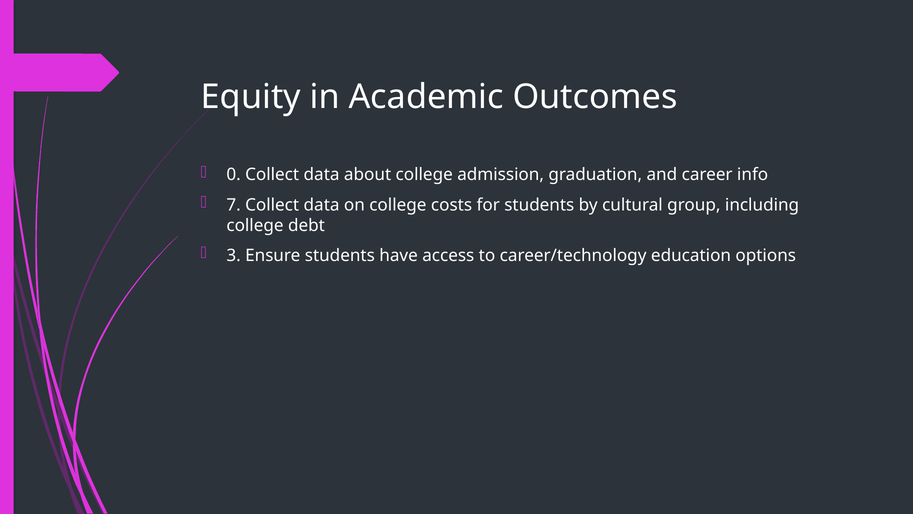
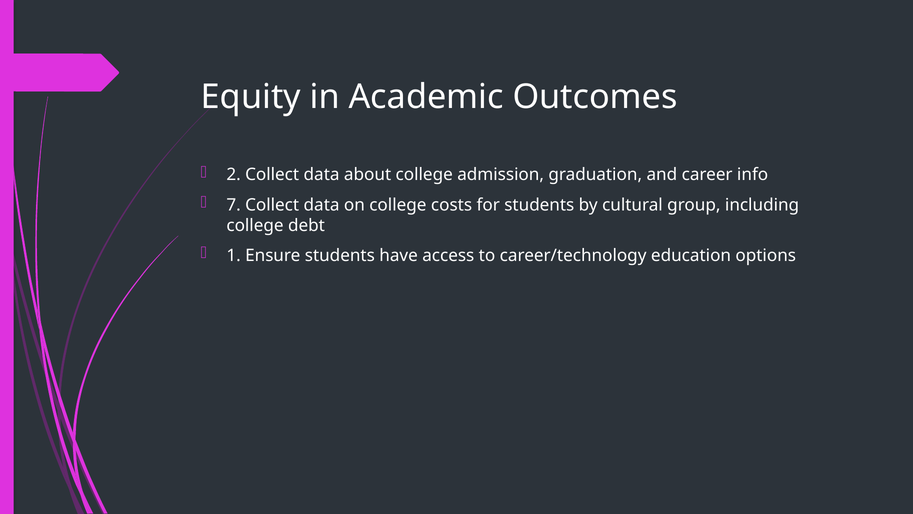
0: 0 -> 2 (234, 175)
3: 3 -> 1 (234, 255)
